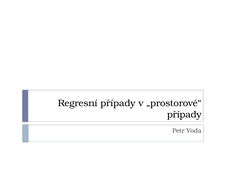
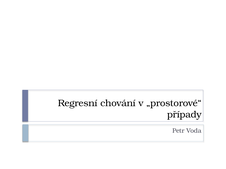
Regresní případy: případy -> chování (118, 103)
